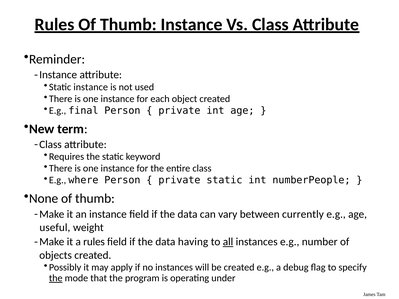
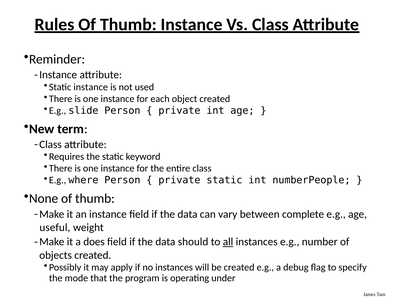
final: final -> slide (83, 111)
currently: currently -> complete (303, 214)
a rules: rules -> does (94, 242)
having: having -> should (193, 242)
the underline: present -> none (56, 278)
